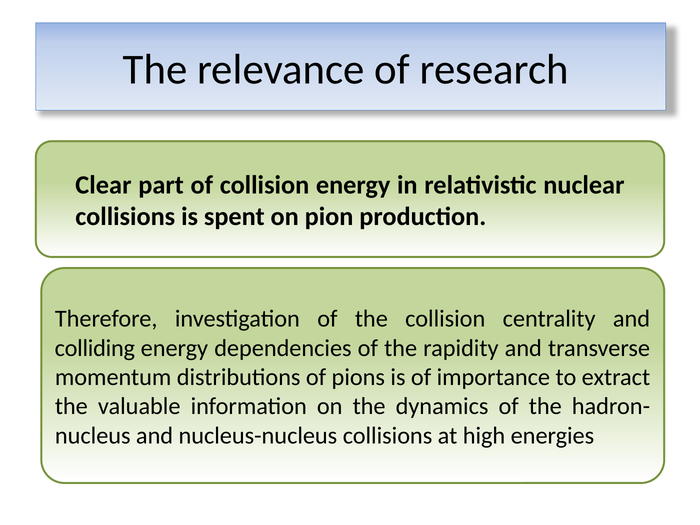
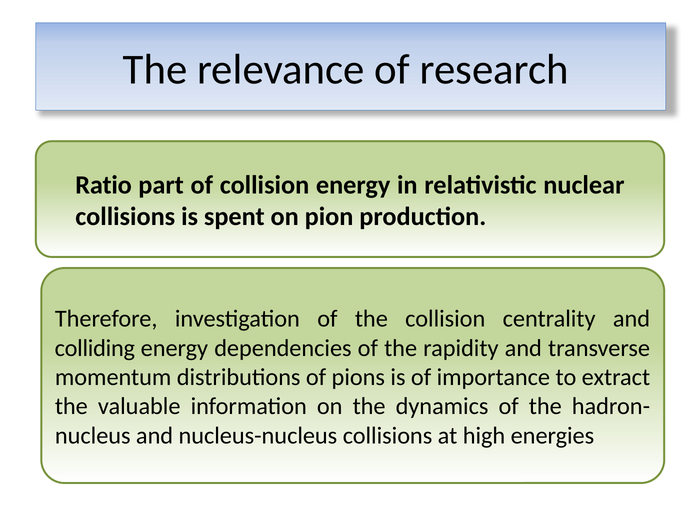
Clear: Clear -> Ratio (104, 185)
